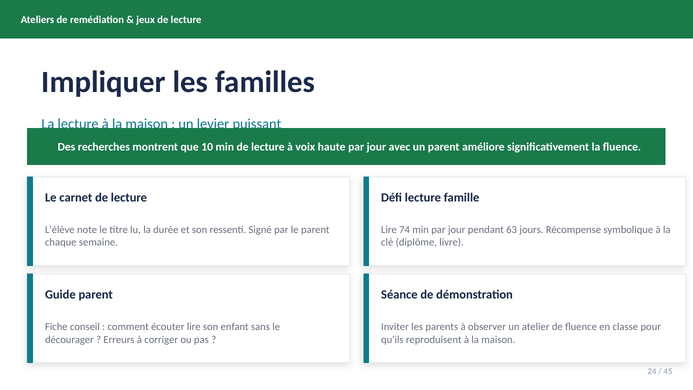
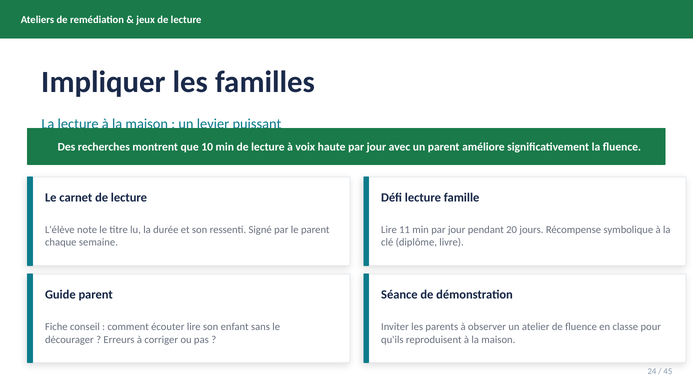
74: 74 -> 11 (405, 230)
63: 63 -> 20 (512, 230)
